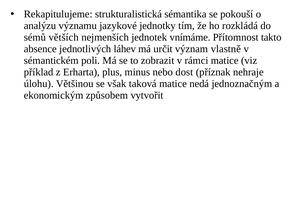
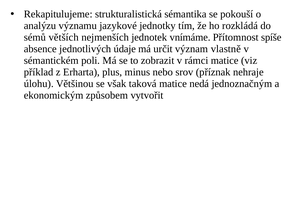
takto: takto -> spíše (271, 37)
láhev: láhev -> údaje (125, 49)
dost: dost -> srov (184, 72)
